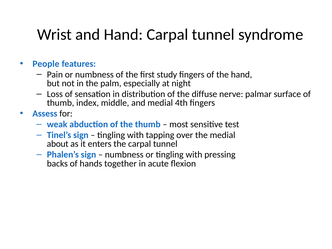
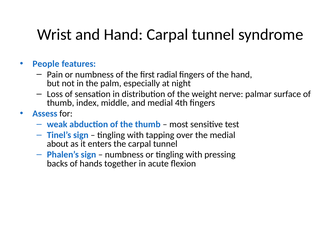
study: study -> radial (167, 75)
diffuse: diffuse -> weight (204, 94)
